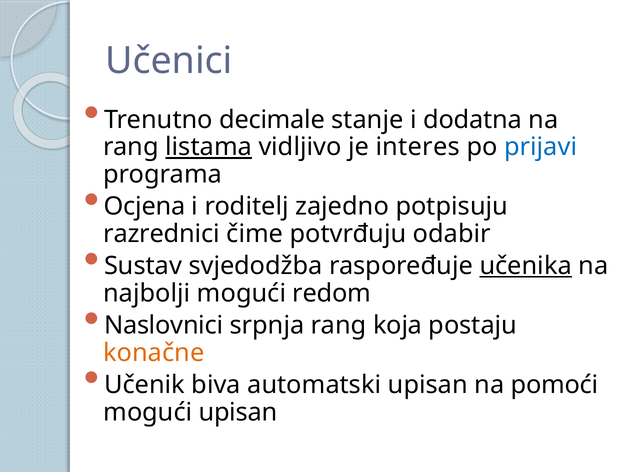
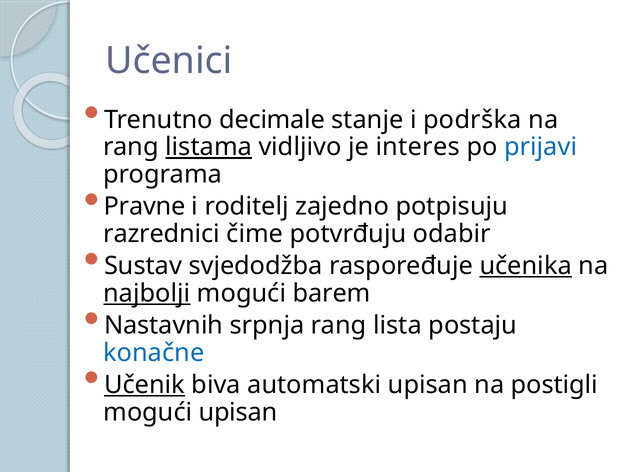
dodatna: dodatna -> podrška (472, 120)
Ocjena: Ocjena -> Pravne (145, 207)
najbolji underline: none -> present (147, 294)
redom: redom -> barem (332, 294)
Naslovnici: Naslovnici -> Nastavnih (164, 326)
koja: koja -> lista (397, 326)
konačne colour: orange -> blue (154, 353)
Učenik underline: none -> present (144, 385)
pomoći: pomoći -> postigli (554, 385)
